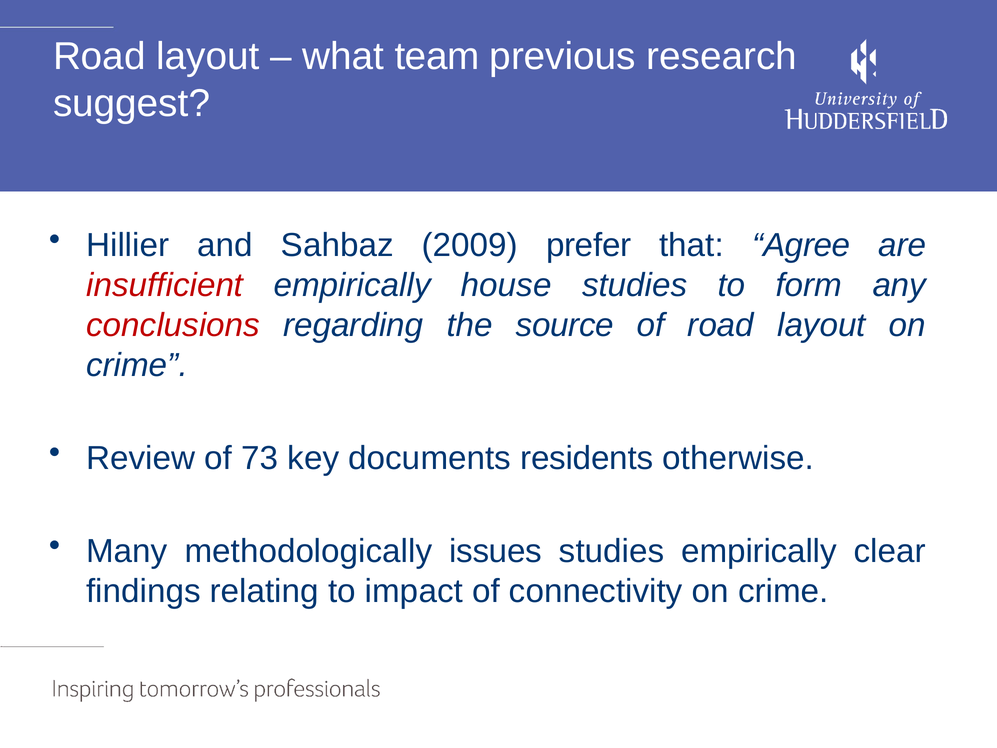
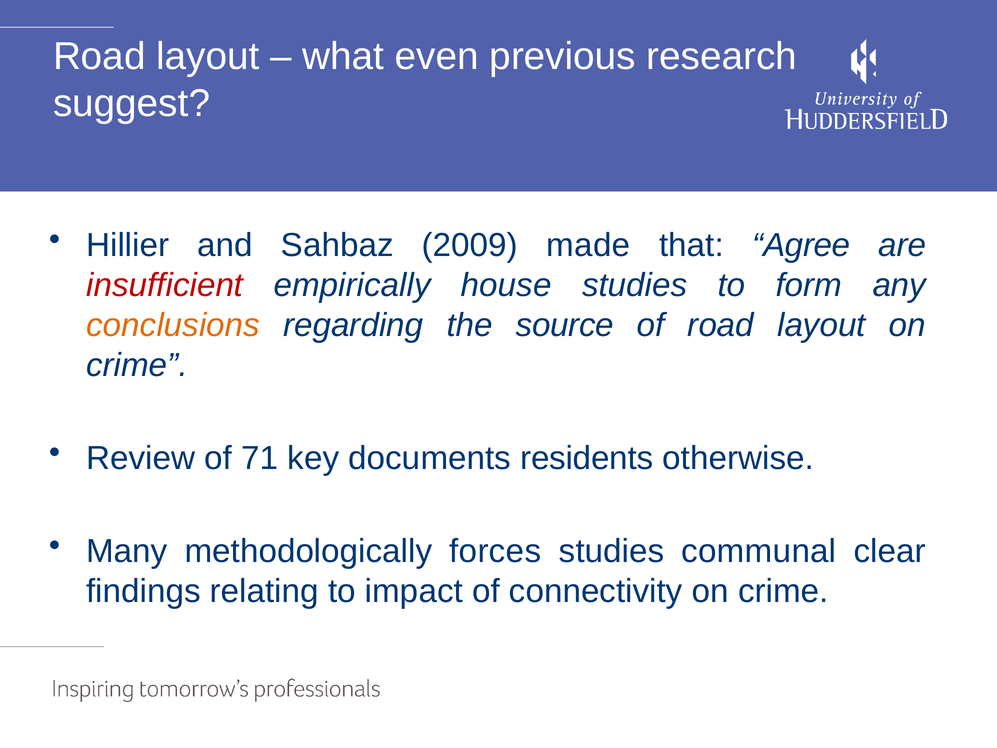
team: team -> even (437, 57)
prefer: prefer -> made (588, 245)
conclusions colour: red -> orange (173, 325)
73: 73 -> 71 (260, 458)
issues: issues -> forces (495, 551)
studies empirically: empirically -> communal (759, 551)
